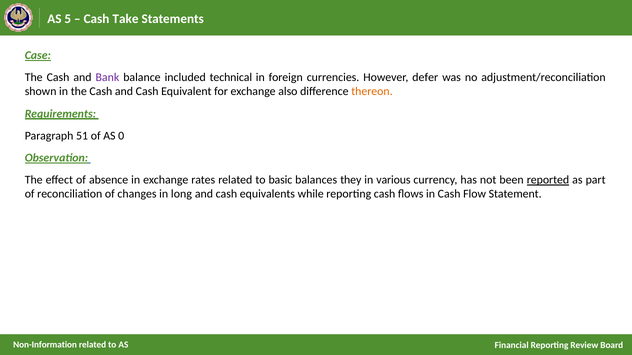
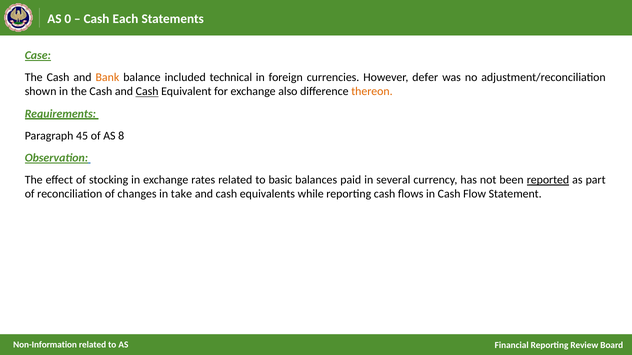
5: 5 -> 0 (68, 19)
Take: Take -> Each (125, 19)
Bank colour: purple -> orange (107, 77)
Cash underline: none -> present (147, 92)
51: 51 -> 45 (82, 136)
0: 0 -> 8 (121, 136)
absence: absence -> stocking (109, 180)
they: they -> paid (351, 180)
various: various -> several (393, 180)
long: long -> take (181, 194)
